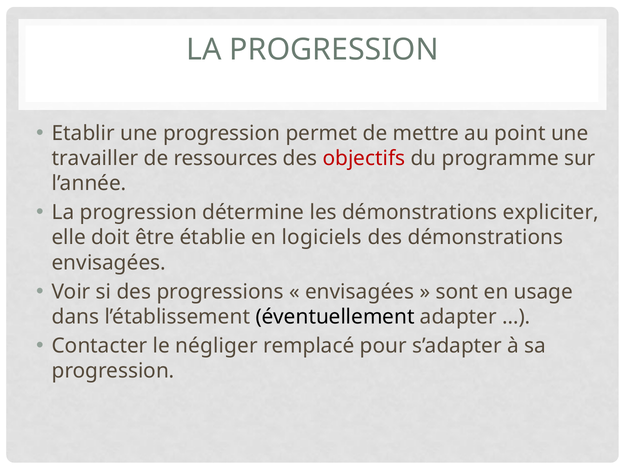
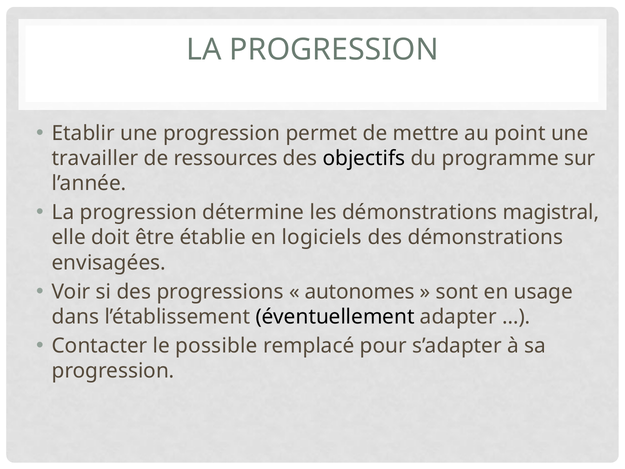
objectifs colour: red -> black (364, 158)
expliciter: expliciter -> magistral (551, 212)
envisagées: envisagées -> autonomes (360, 292)
négliger: négliger -> possible (217, 346)
